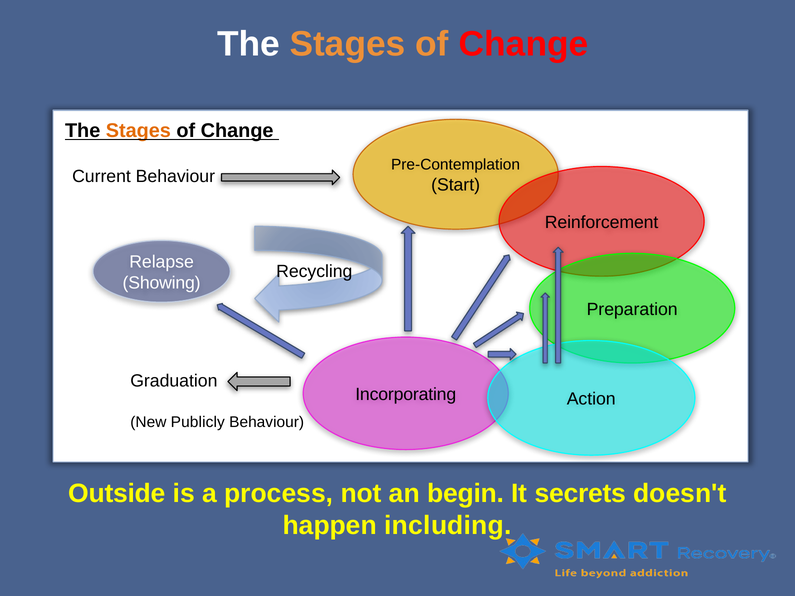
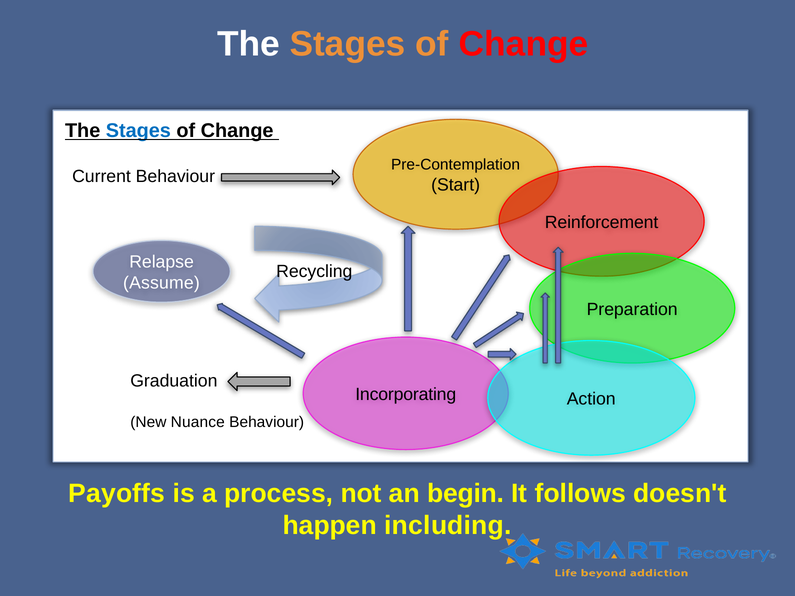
Stages colour: orange -> blue (138, 131)
Showing: Showing -> Assume (161, 283)
Publicly: Publicly -> Nuance (198, 422)
Outside: Outside -> Payoffs (117, 494)
secrets: secrets -> follows (580, 494)
